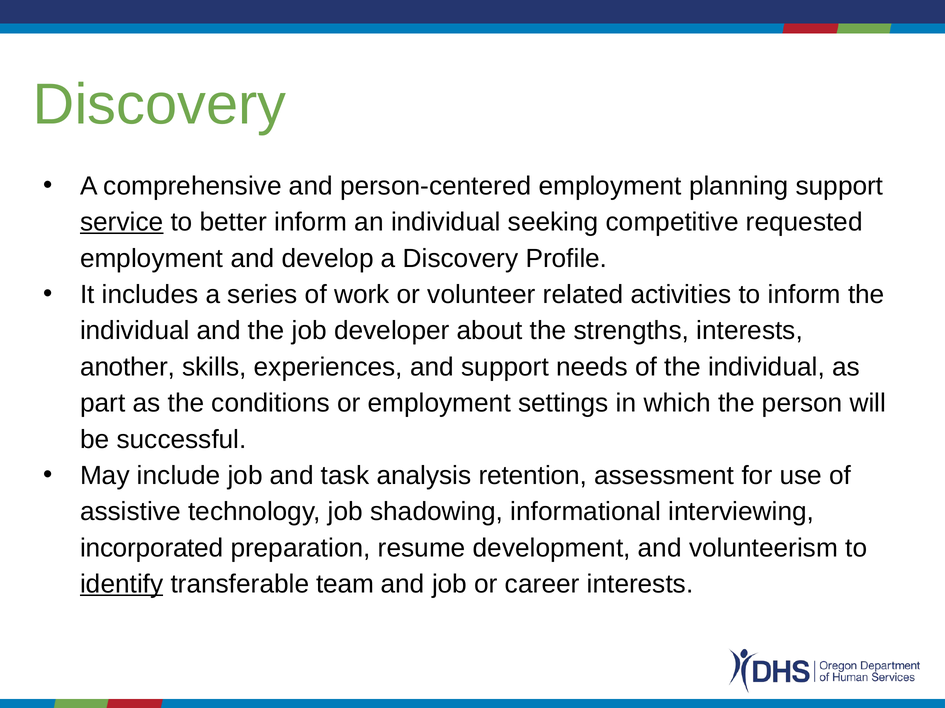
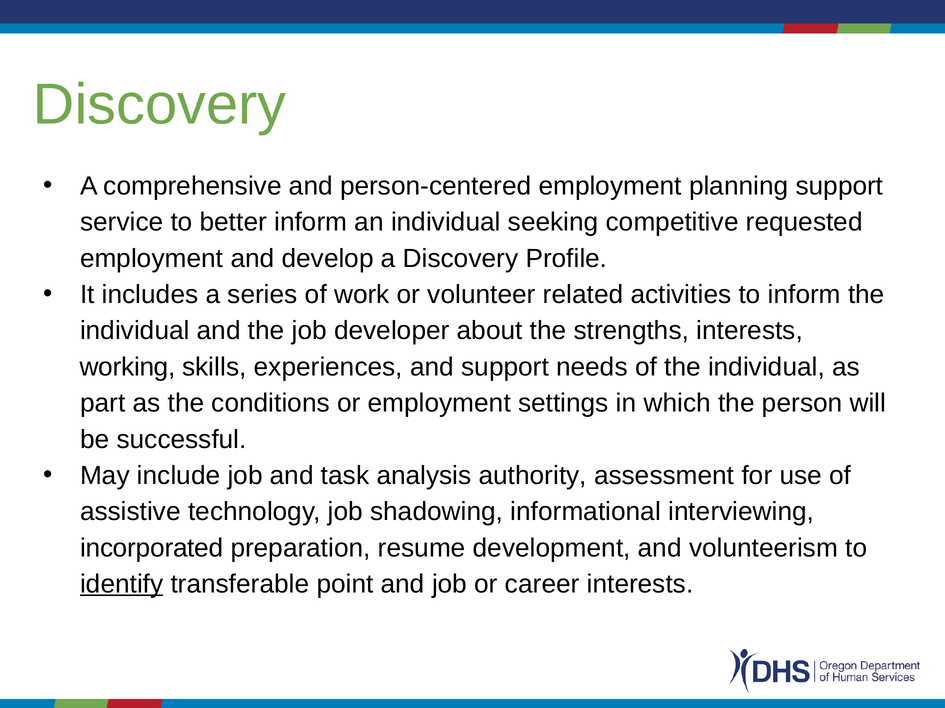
service underline: present -> none (122, 222)
another: another -> working (128, 367)
retention: retention -> authority (533, 476)
team: team -> point (345, 585)
